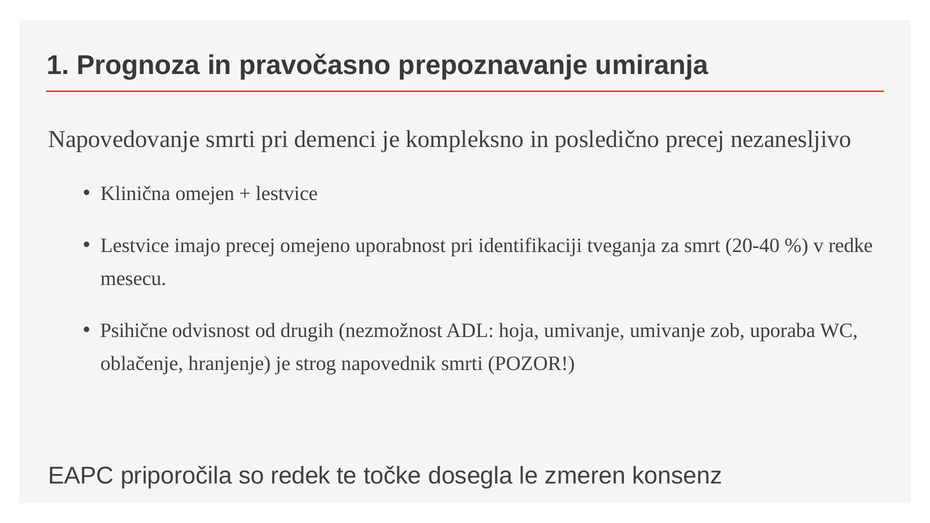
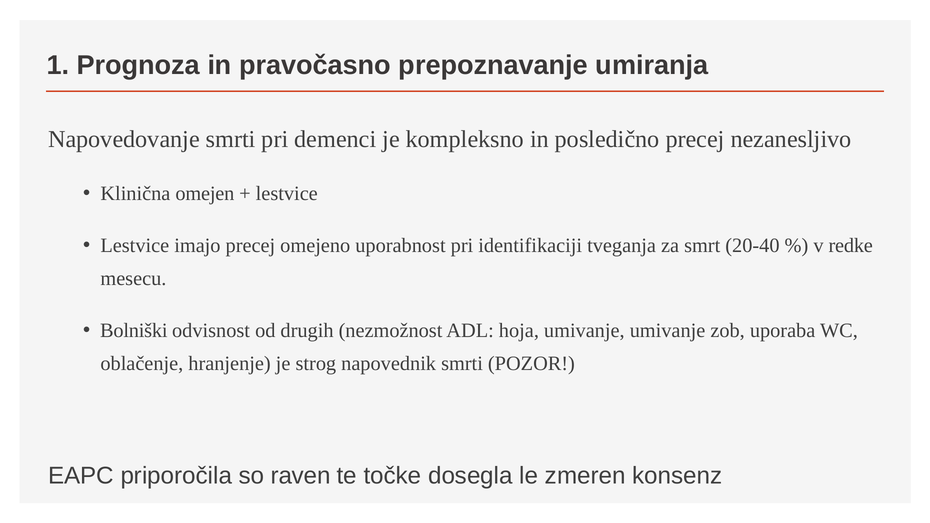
Psihične: Psihične -> Bolniški (134, 331)
redek: redek -> raven (301, 476)
